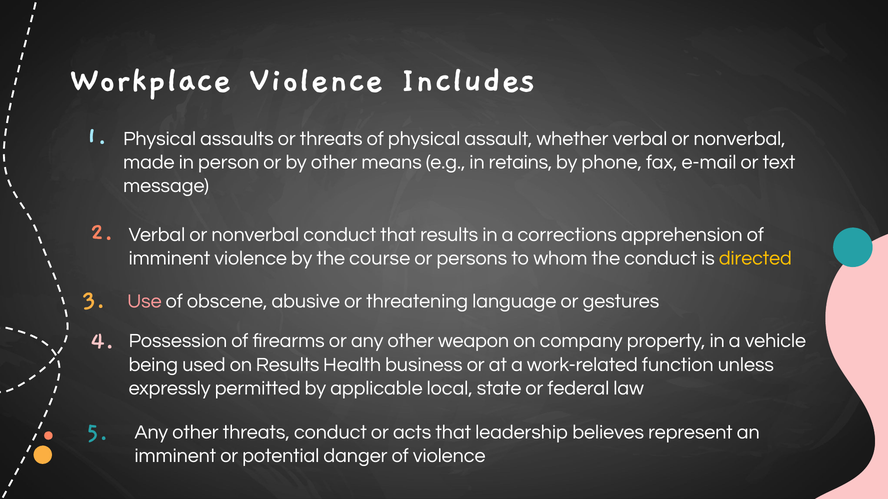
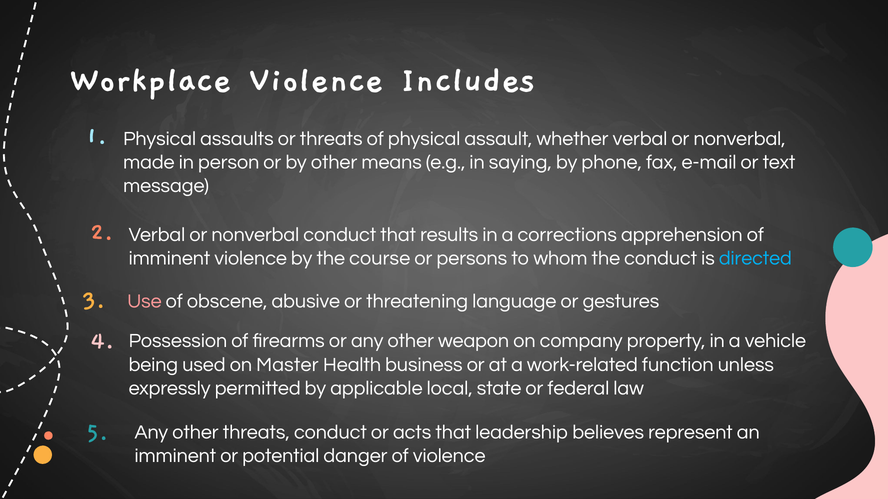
retains: retains -> saying (520, 162)
directed colour: yellow -> light blue (755, 258)
on Results: Results -> Master (287, 365)
